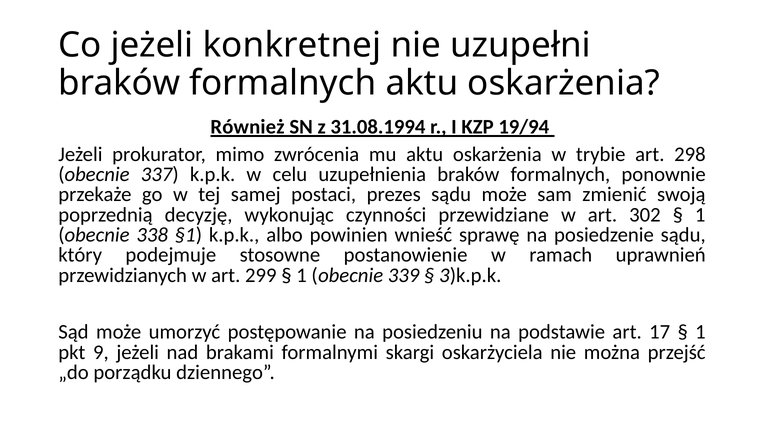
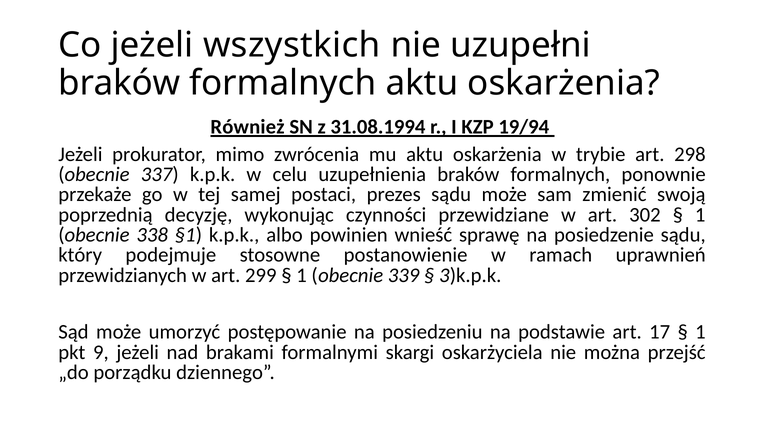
konkretnej: konkretnej -> wszystkich (292, 45)
